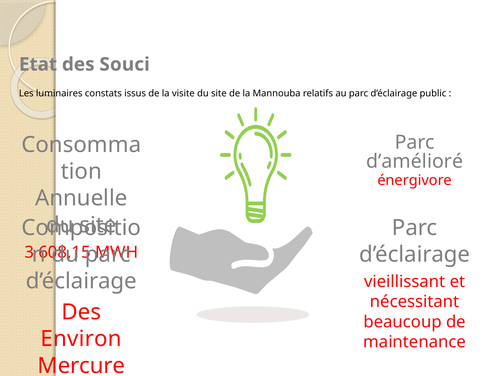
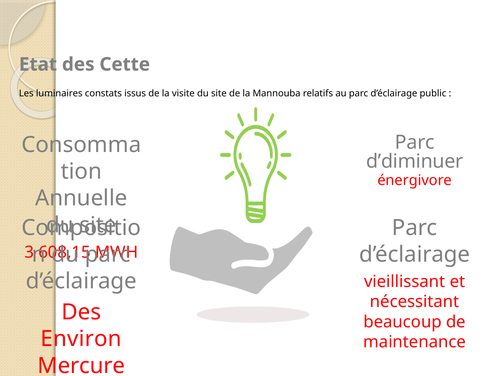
Souci: Souci -> Cette (125, 64)
d’amélioré: d’amélioré -> d’diminuer (415, 161)
